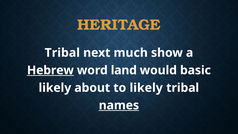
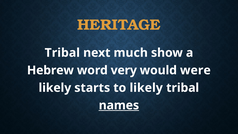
Hebrew underline: present -> none (50, 70)
land: land -> very (124, 70)
basic: basic -> were (195, 70)
about: about -> starts (92, 88)
